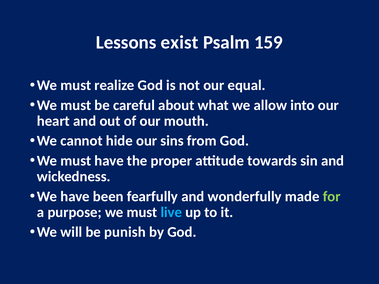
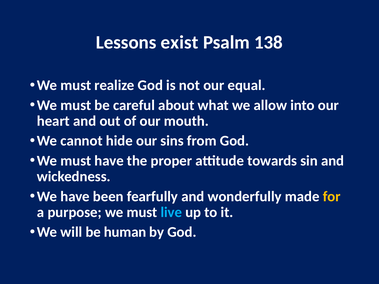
159: 159 -> 138 (268, 42)
for colour: light green -> yellow (332, 197)
punish: punish -> human (125, 232)
